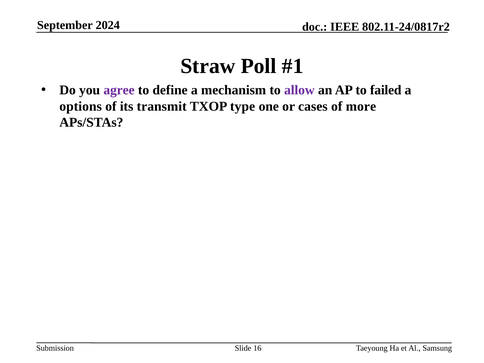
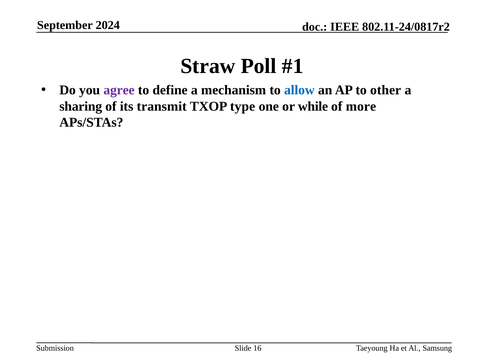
allow colour: purple -> blue (299, 90)
failed: failed -> other (386, 90)
options: options -> sharing (81, 106)
cases: cases -> while (313, 106)
